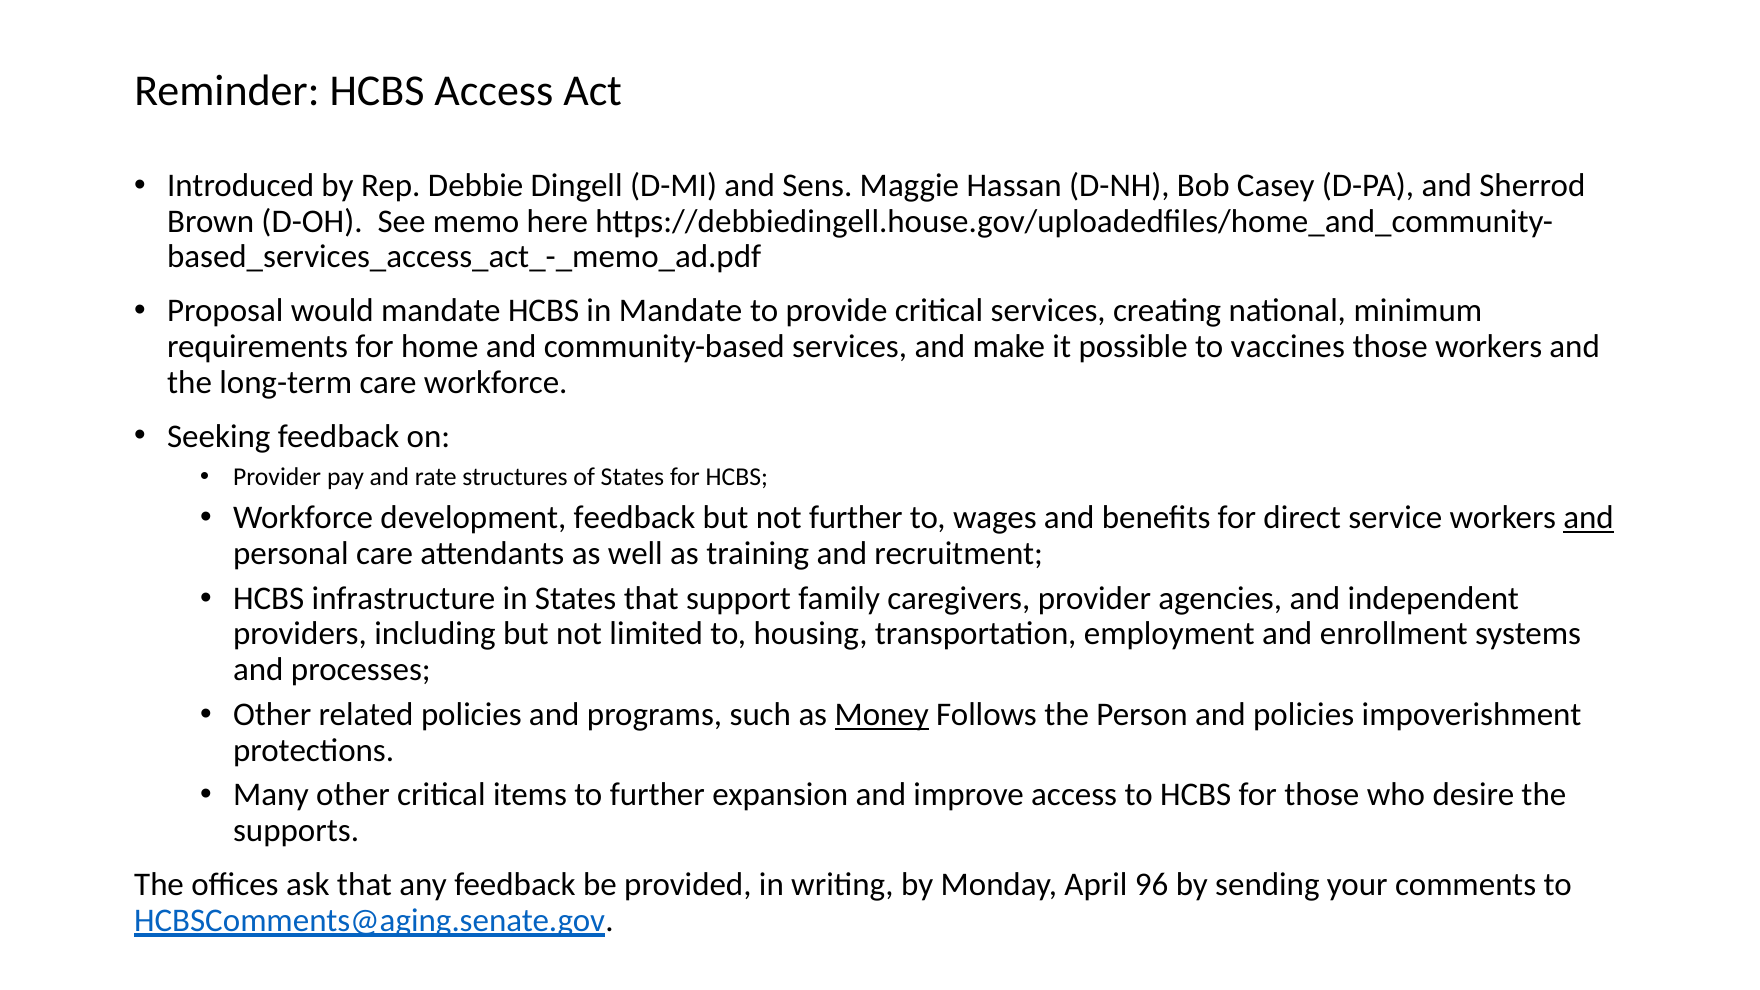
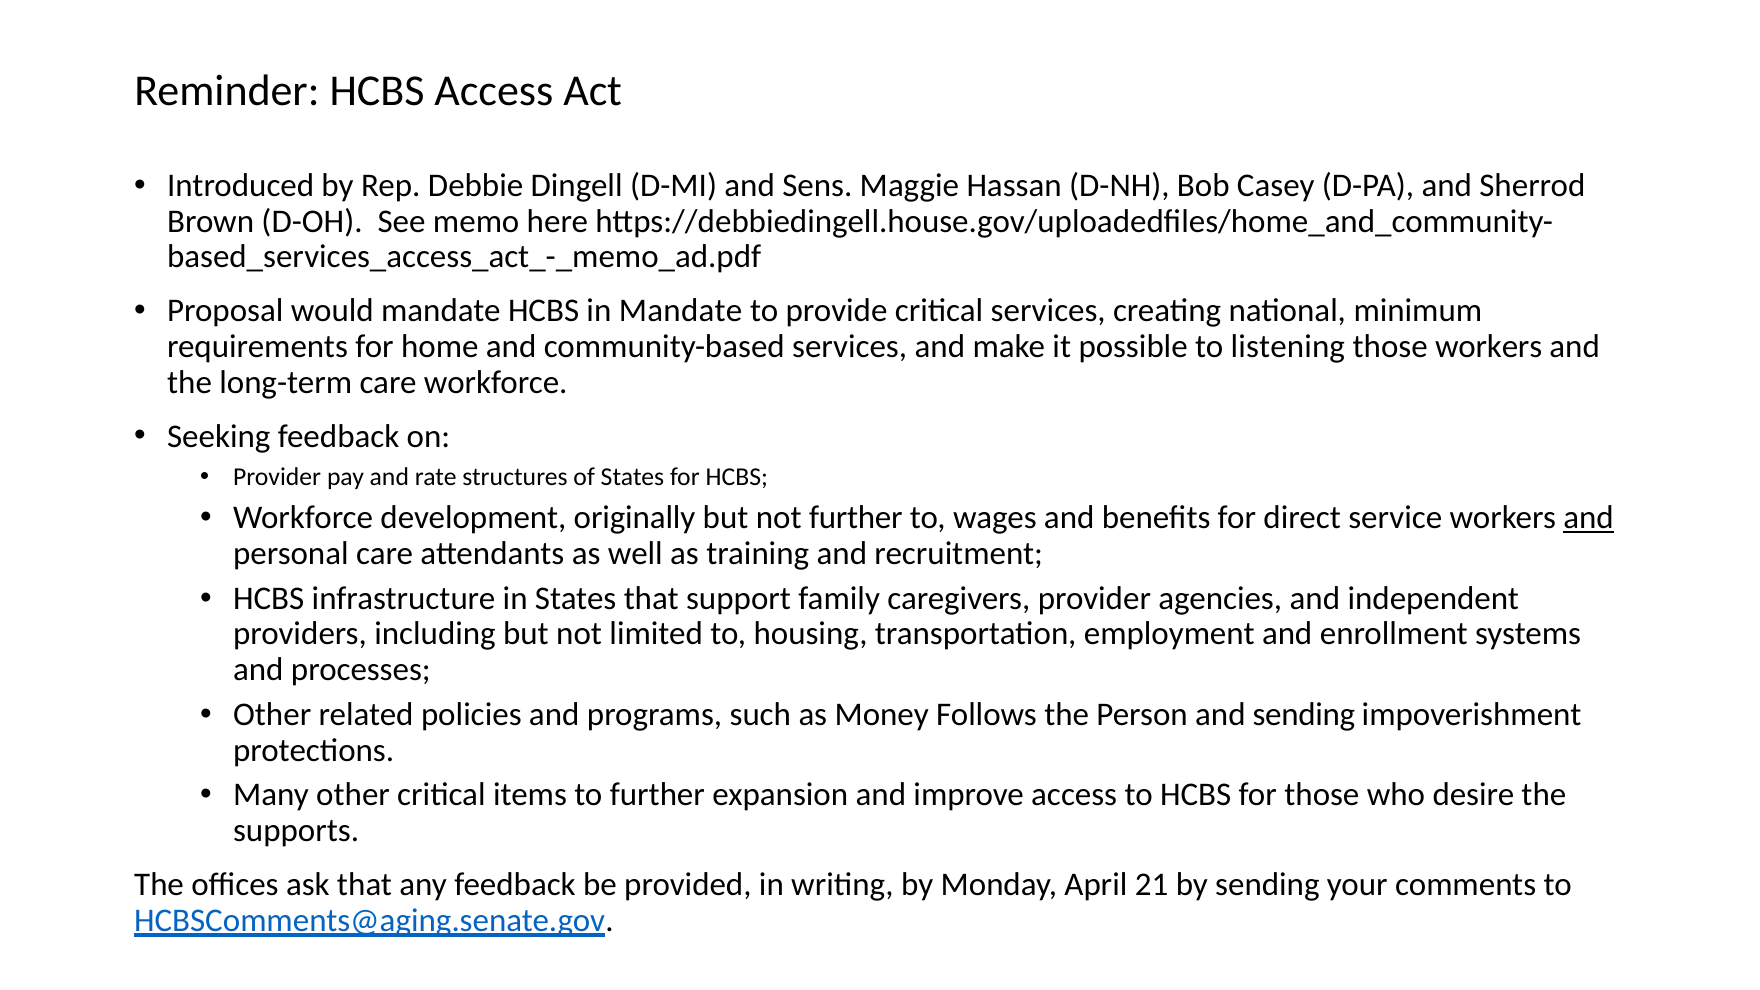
vaccines: vaccines -> listening (1288, 347)
development feedback: feedback -> originally (635, 518)
Money underline: present -> none (882, 714)
and policies: policies -> sending (1304, 714)
96: 96 -> 21 (1152, 885)
